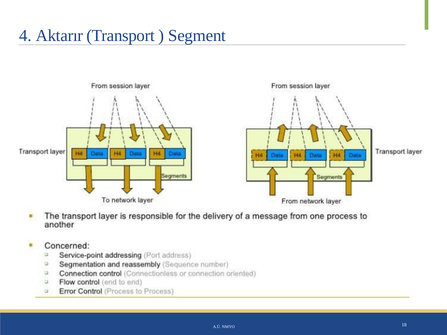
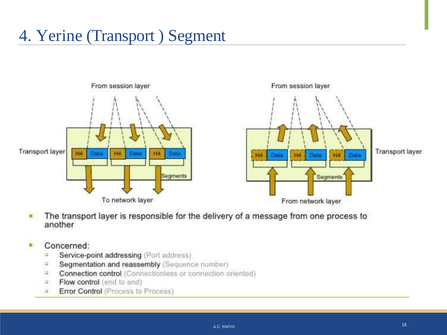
Aktarır: Aktarır -> Yerine (59, 36)
